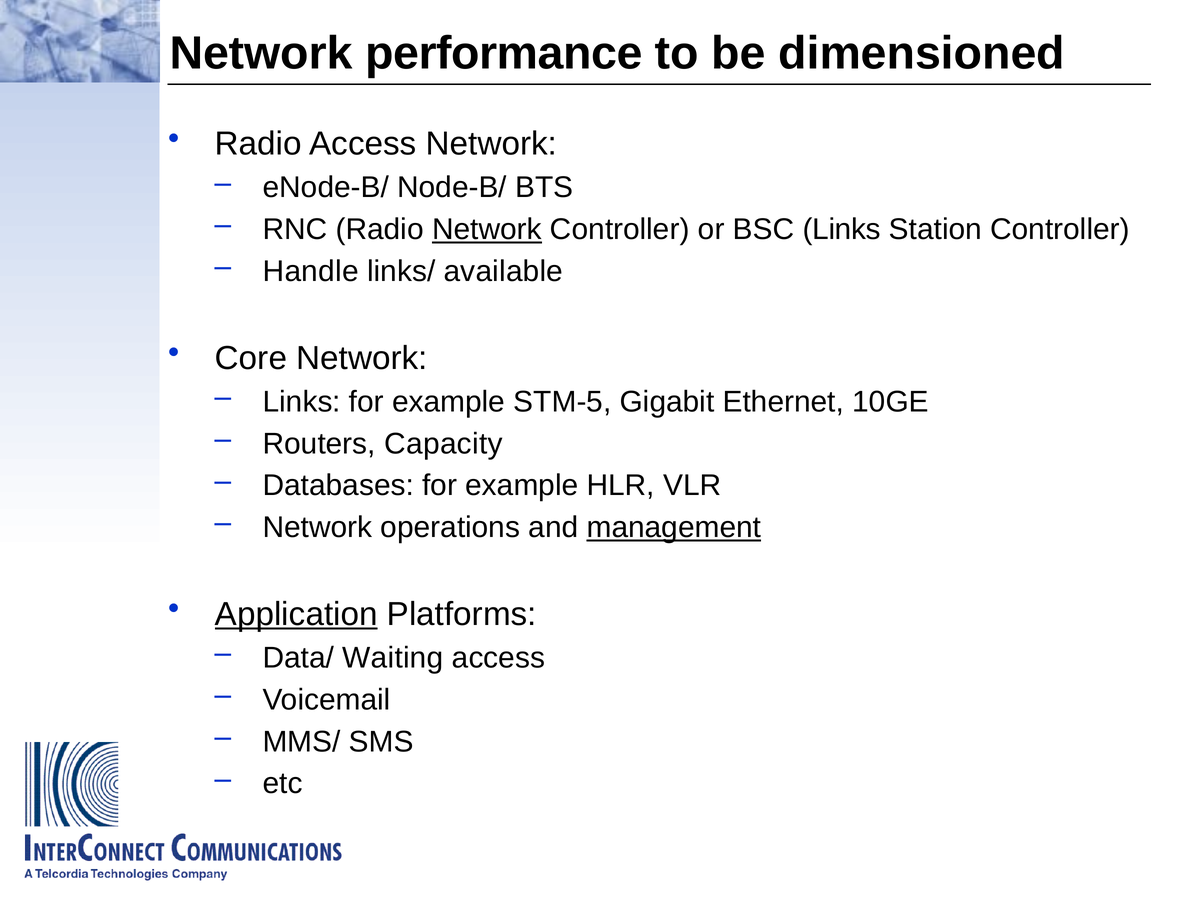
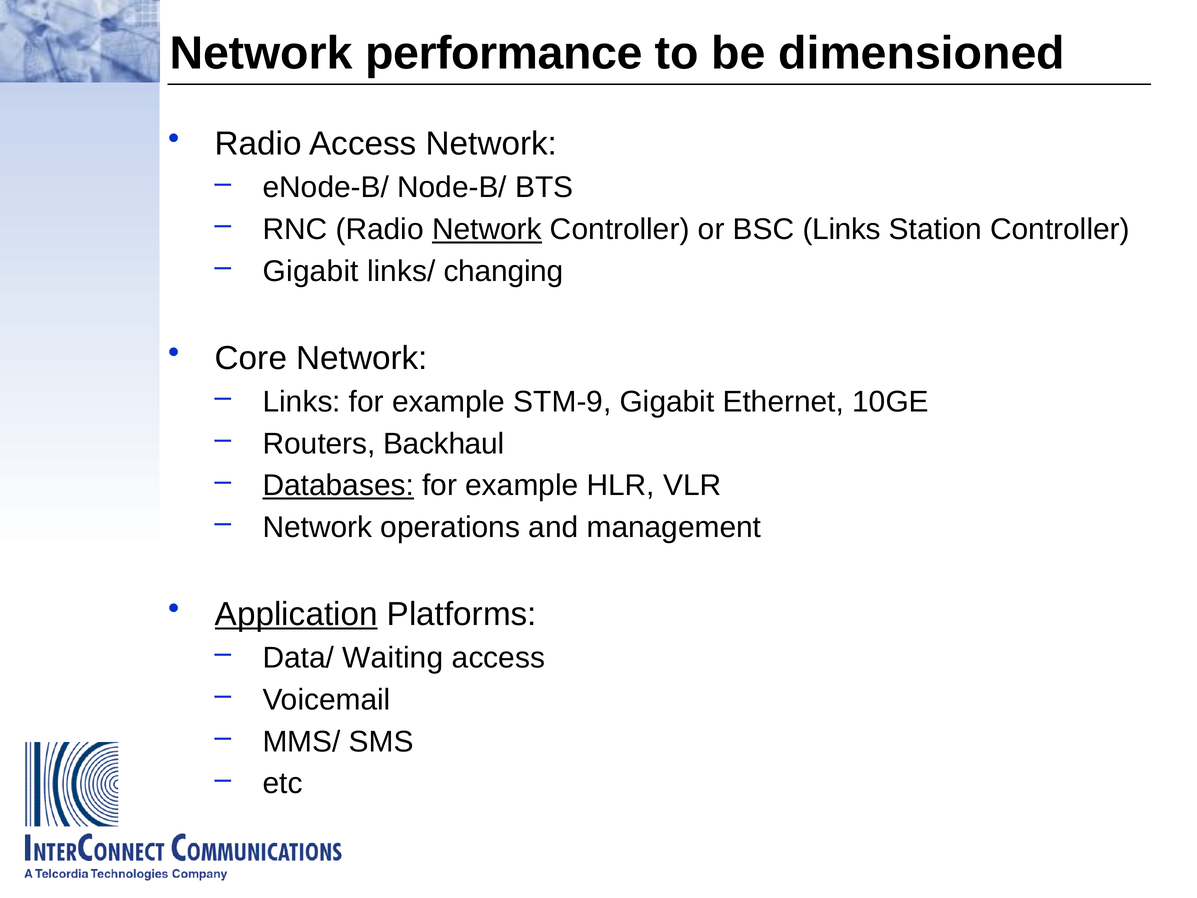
Handle: Handle -> Gigabit (311, 271)
available: available -> changing (504, 271)
STM-5: STM-5 -> STM-9 (562, 402)
Capacity: Capacity -> Backhaul (444, 444)
Databases underline: none -> present (338, 485)
management underline: present -> none (674, 527)
